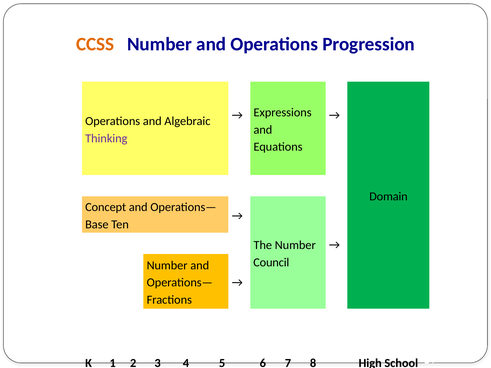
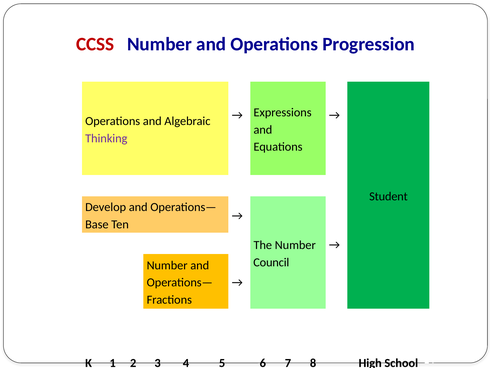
CCSS colour: orange -> red (95, 44)
Domain: Domain -> Student (388, 197)
Concept: Concept -> Develop (106, 207)
